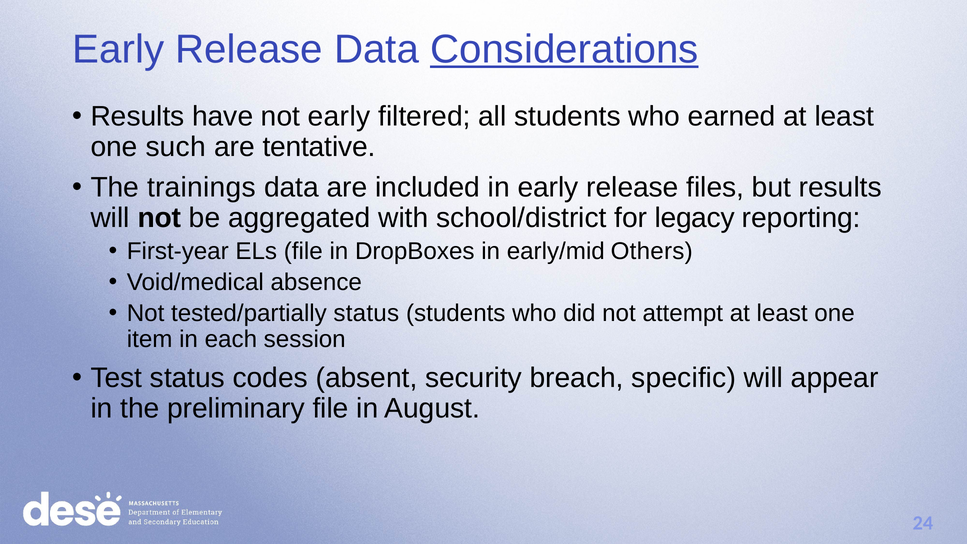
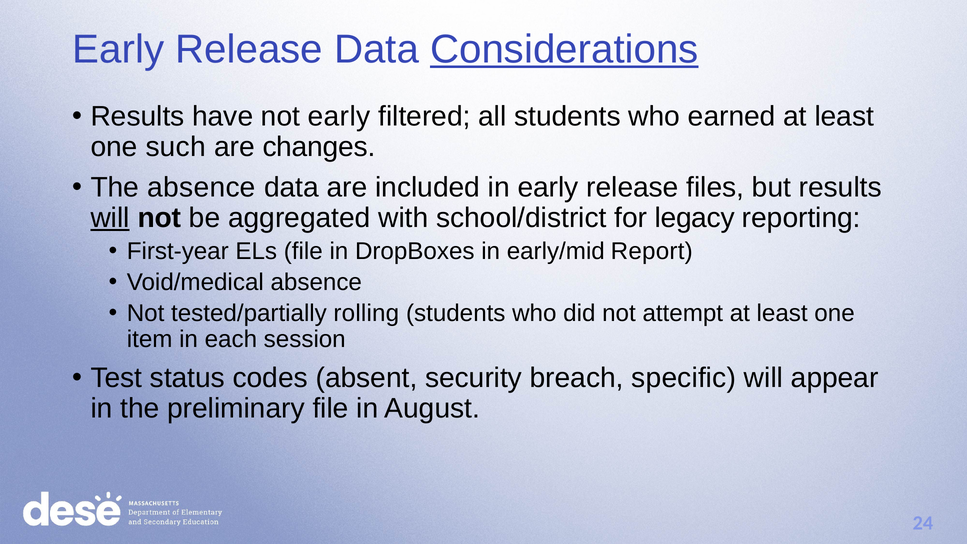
tentative: tentative -> changes (319, 147)
The trainings: trainings -> absence (201, 187)
will underline: none -> present (110, 218)
Others: Others -> Report (652, 251)
tested/partially status: status -> rolling (366, 313)
